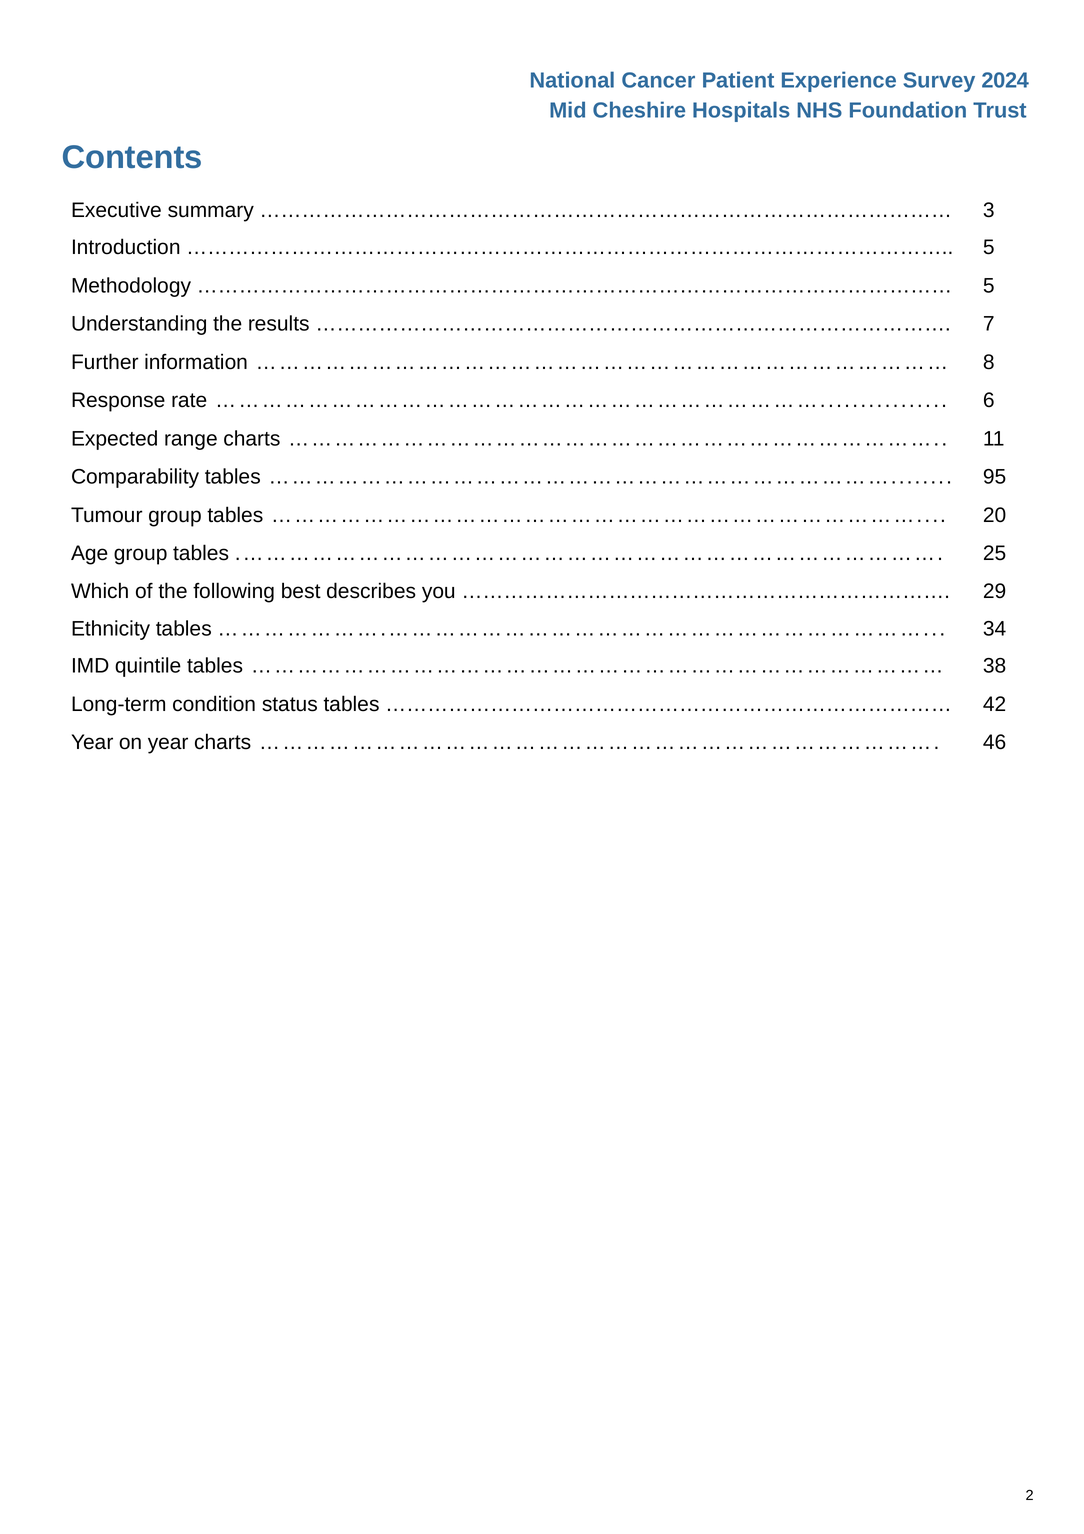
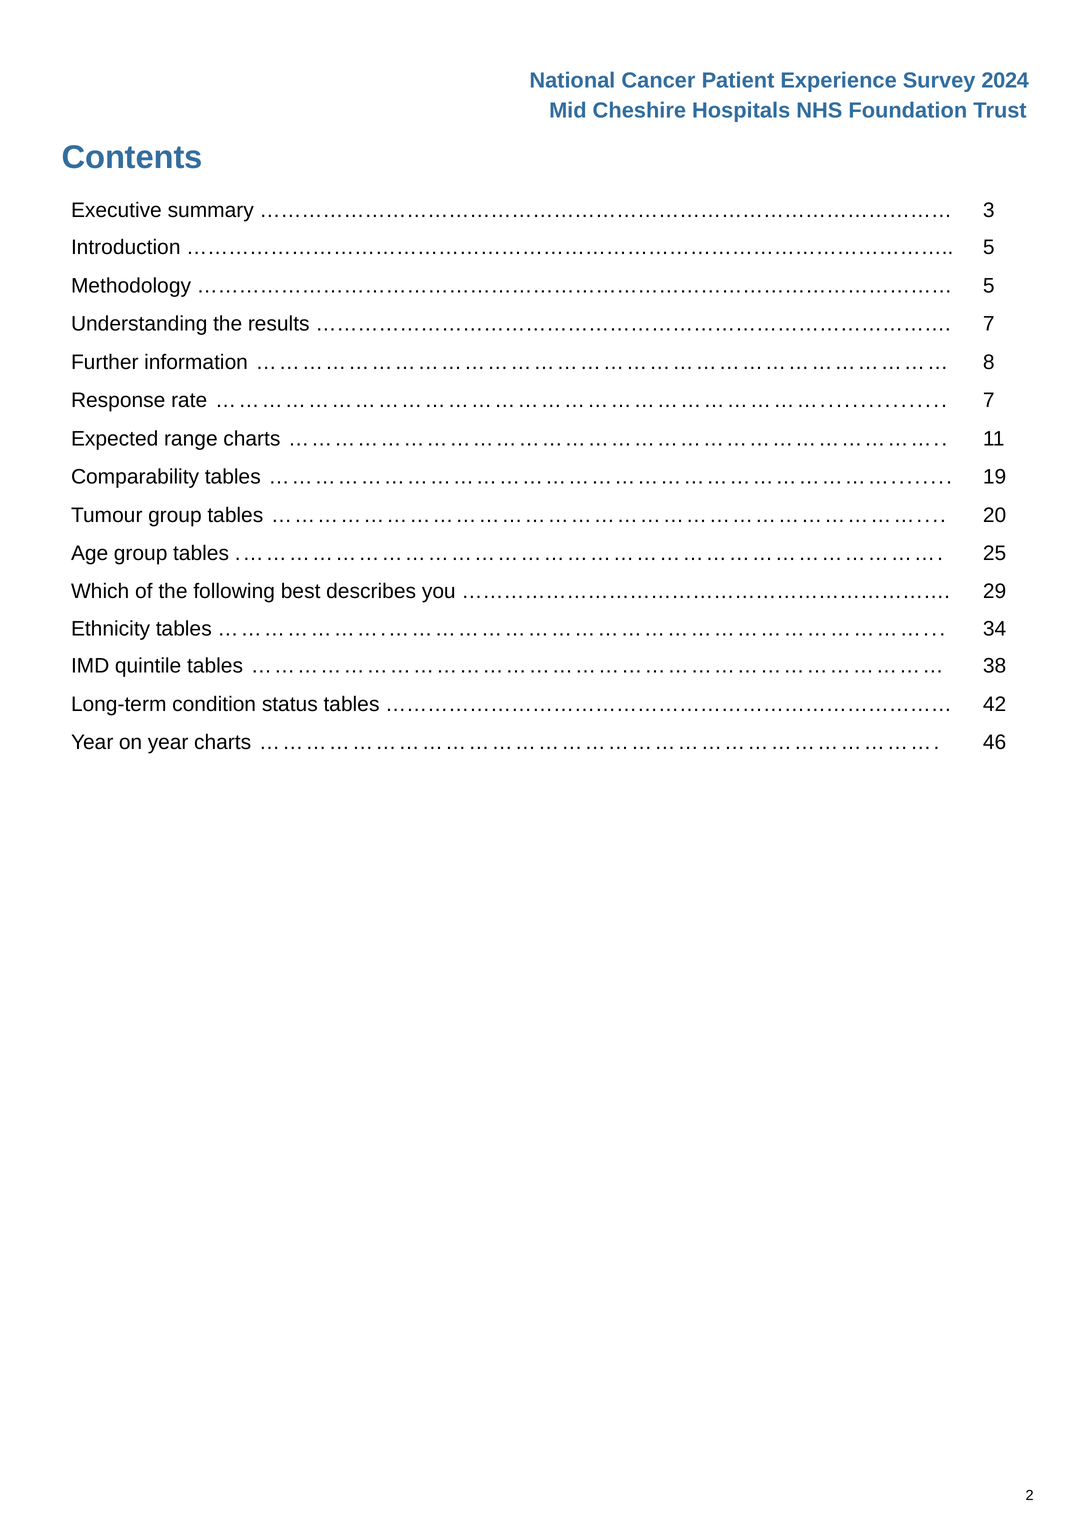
6: 6 -> 7 (989, 400)
95: 95 -> 19 (995, 477)
